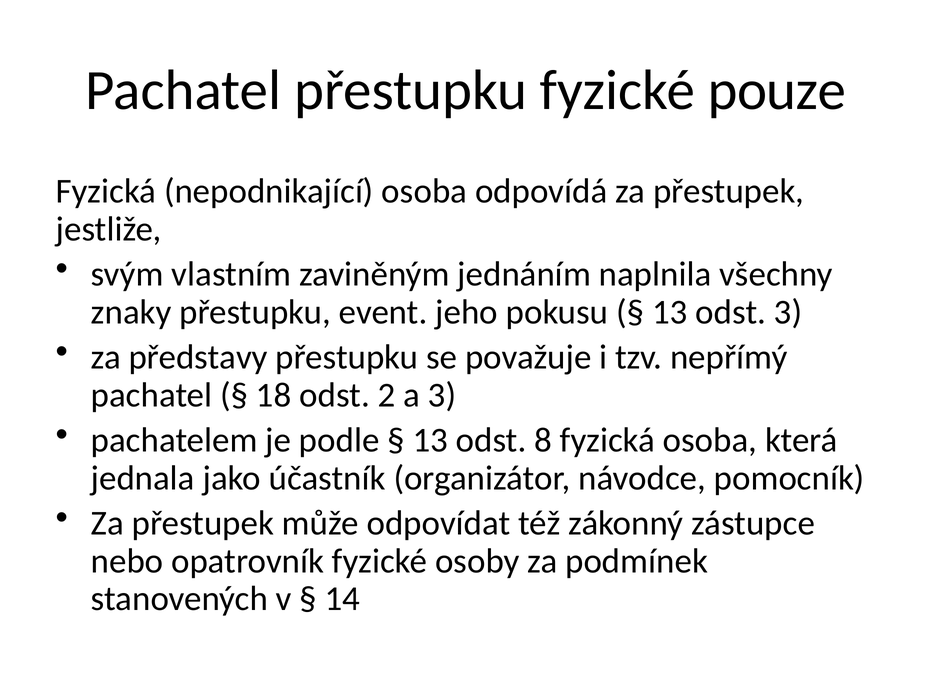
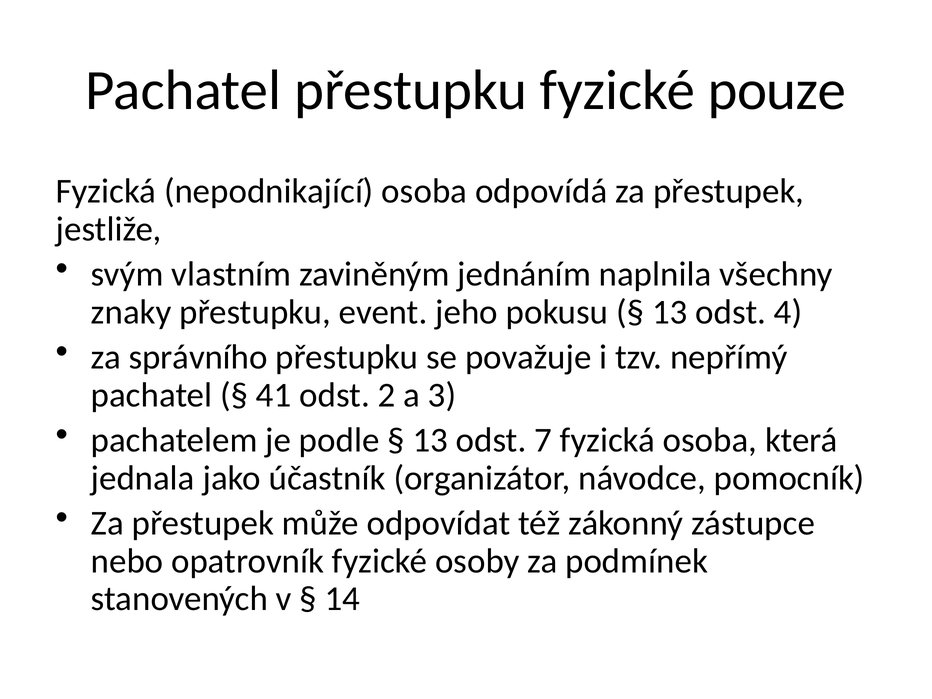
odst 3: 3 -> 4 (788, 312)
představy: představy -> správního (198, 357)
18: 18 -> 41 (274, 395)
8: 8 -> 7 (543, 440)
